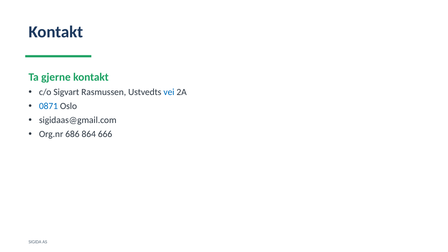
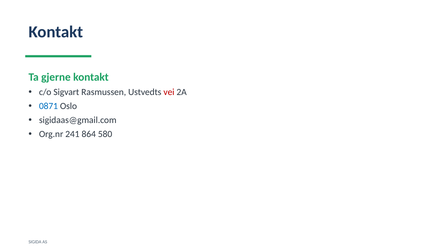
vei colour: blue -> red (169, 92)
686: 686 -> 241 (72, 134)
666: 666 -> 580 (105, 134)
